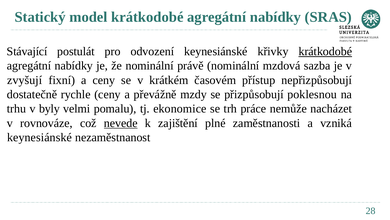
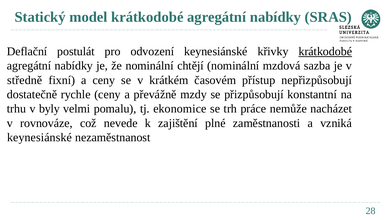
Stávající: Stávající -> Deflační (27, 51)
právě: právě -> chtějí (190, 66)
zvyšují: zvyšují -> středně (25, 80)
poklesnou: poklesnou -> konstantní (312, 94)
nevede underline: present -> none (121, 123)
